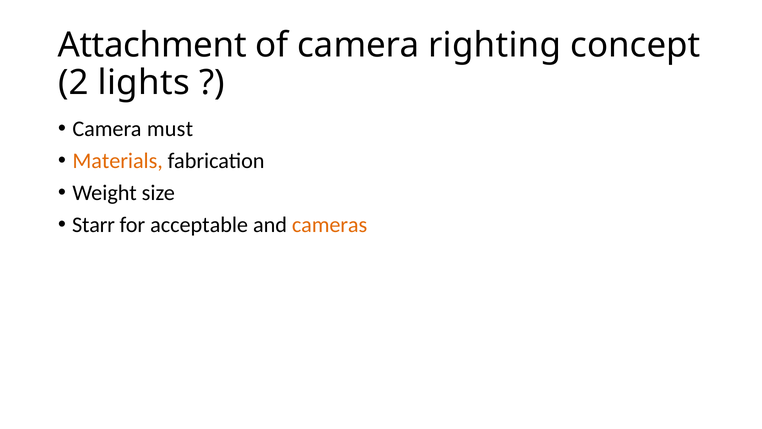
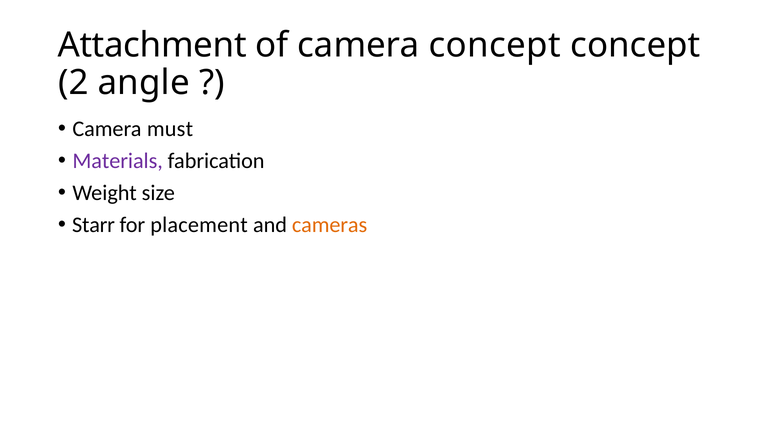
camera righting: righting -> concept (495, 45)
lights: lights -> angle (144, 83)
Materials colour: orange -> purple (118, 161)
acceptable: acceptable -> placement (199, 225)
